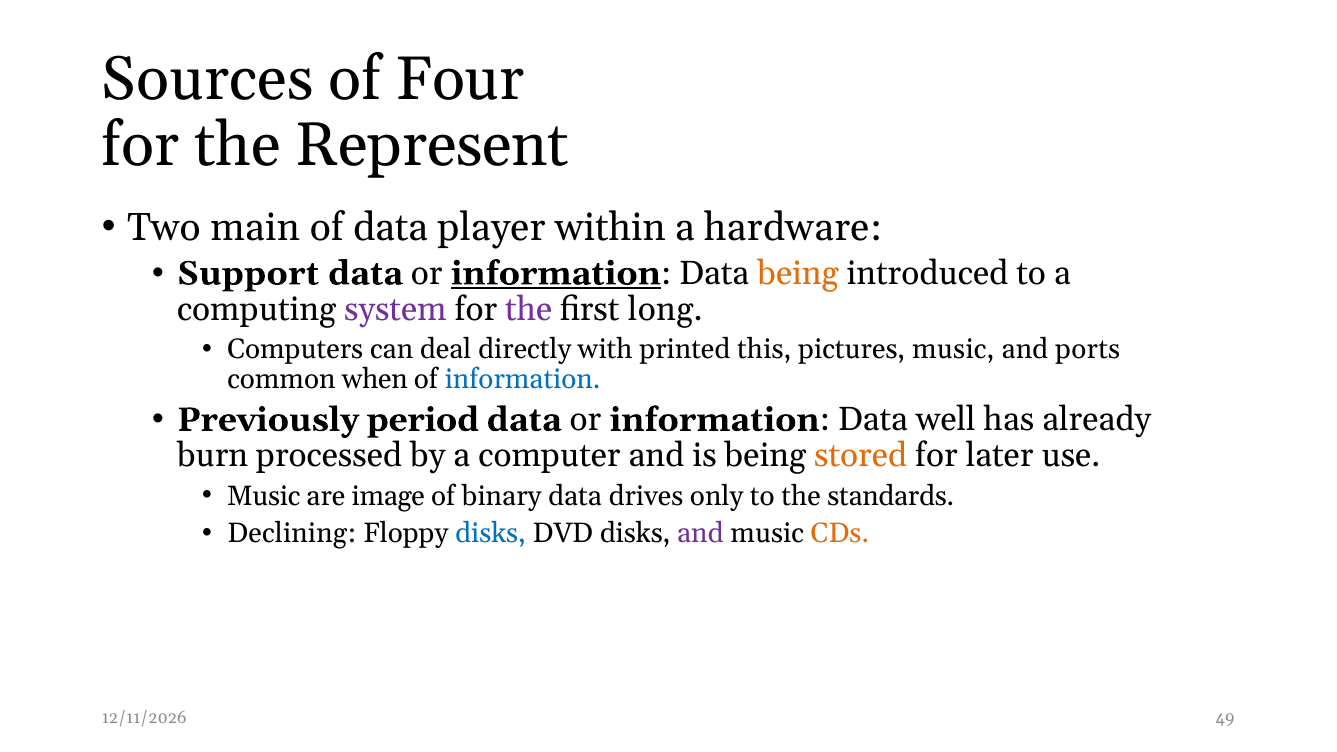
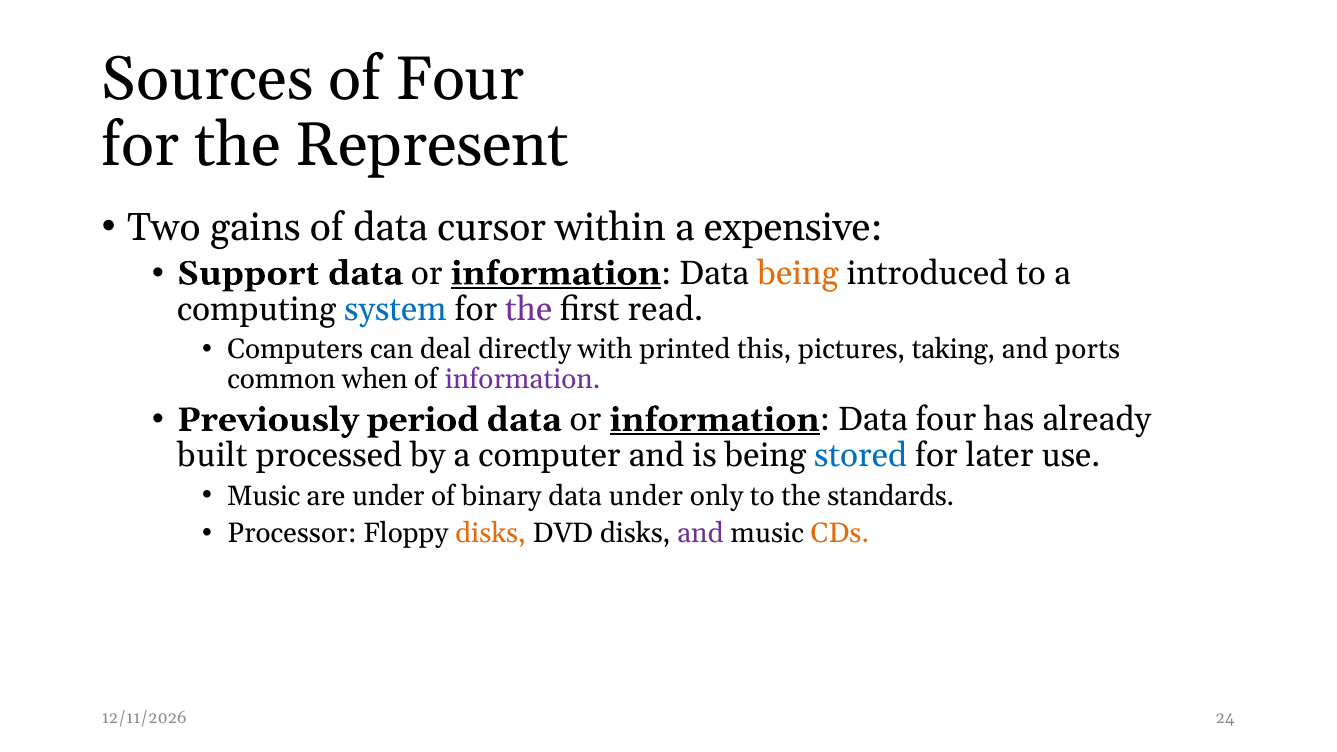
main: main -> gains (255, 227)
player: player -> cursor (492, 227)
hardware: hardware -> expensive (793, 227)
system colour: purple -> blue (395, 310)
long: long -> read (665, 310)
pictures music: music -> taking (953, 350)
information colour: blue -> purple (523, 380)
information underline: none -> present (715, 420)
Data well: well -> four (946, 420)
burn: burn -> built (212, 456)
stored colour: orange -> blue (861, 456)
are image: image -> under (388, 496)
data drives: drives -> under (646, 496)
Declining: Declining -> Processor (292, 533)
disks colour: blue -> orange (490, 533)
49: 49 -> 24 (1225, 718)
